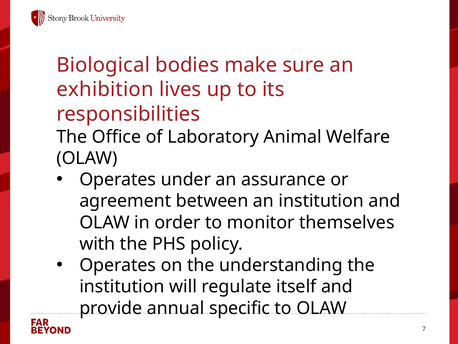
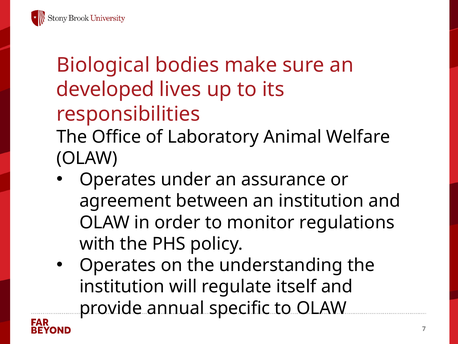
exhibition: exhibition -> developed (105, 89)
themselves: themselves -> regulations (347, 222)
